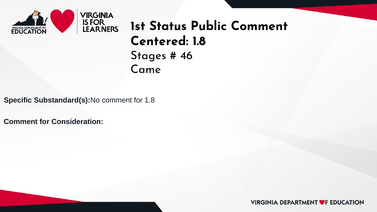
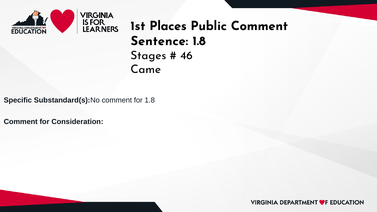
Status: Status -> Places (168, 26)
Centered: Centered -> Sentence (159, 41)
